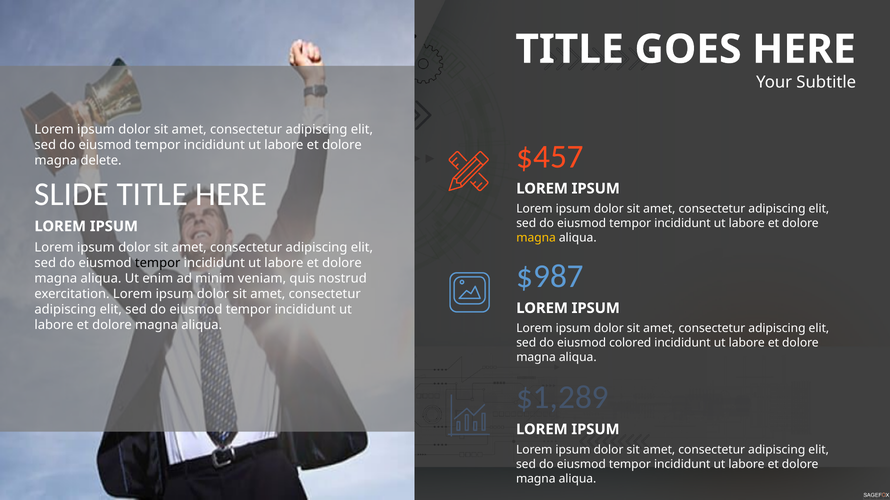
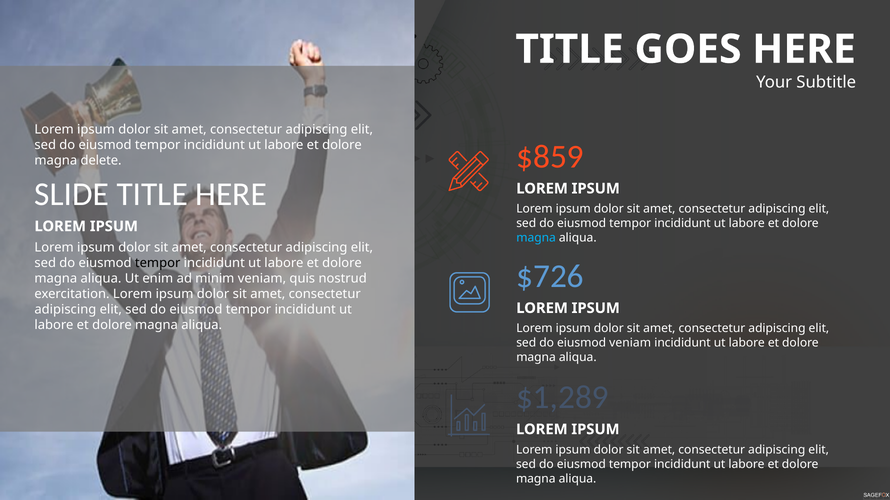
$457: $457 -> $859 (550, 157)
magna colour: yellow -> light blue (536, 238)
$987: $987 -> $726 (550, 276)
eiusmod colored: colored -> veniam (630, 343)
